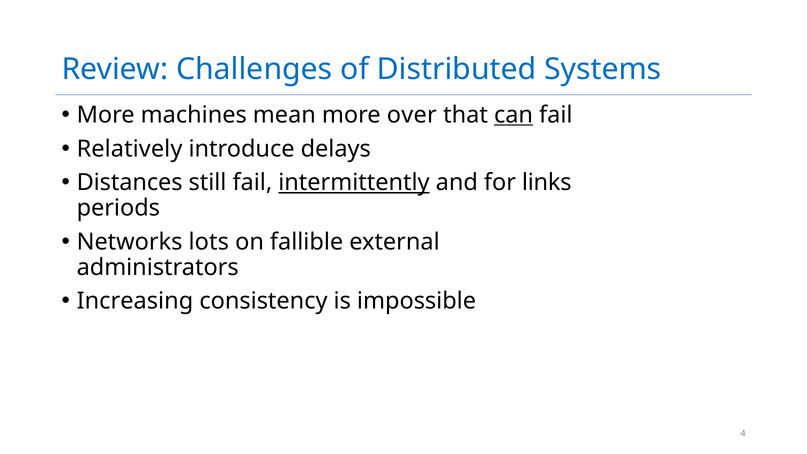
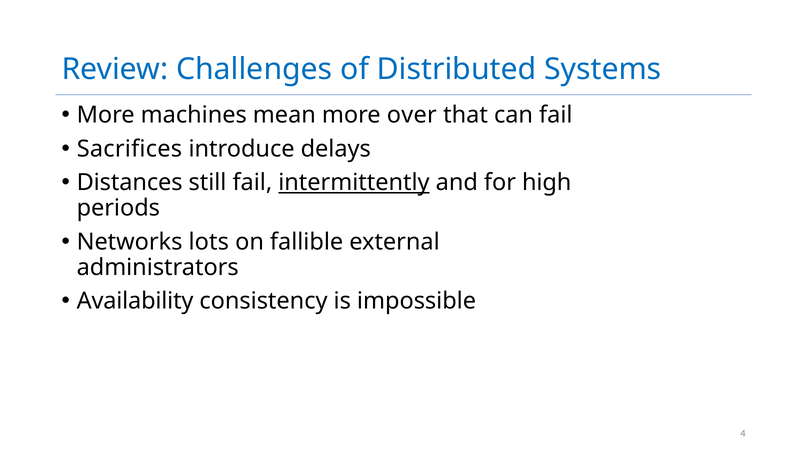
can underline: present -> none (514, 115)
Relatively: Relatively -> Sacrifices (129, 149)
links: links -> high (547, 183)
Increasing: Increasing -> Availability (135, 301)
